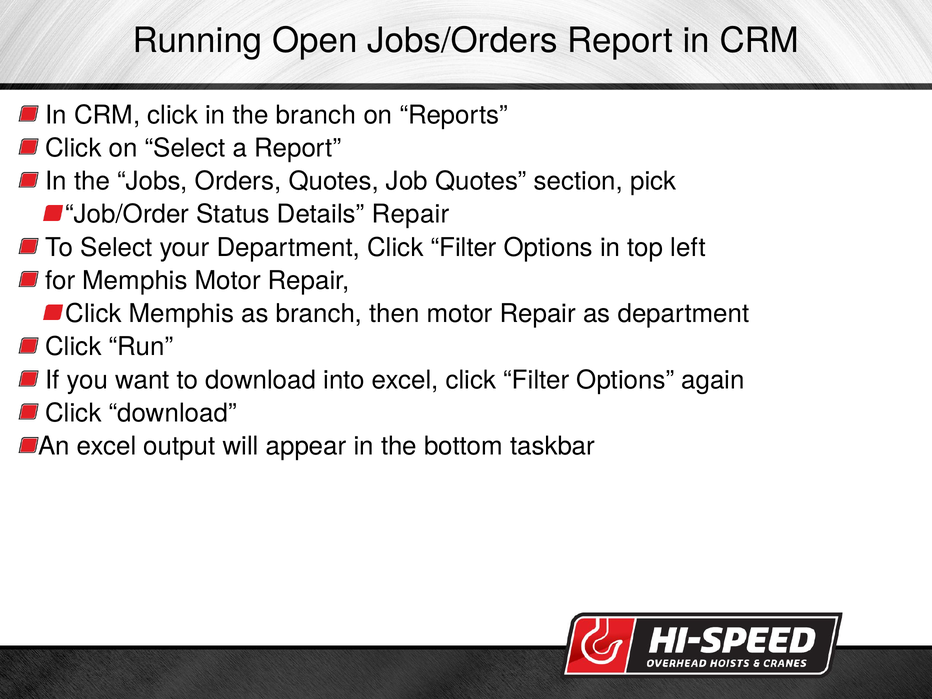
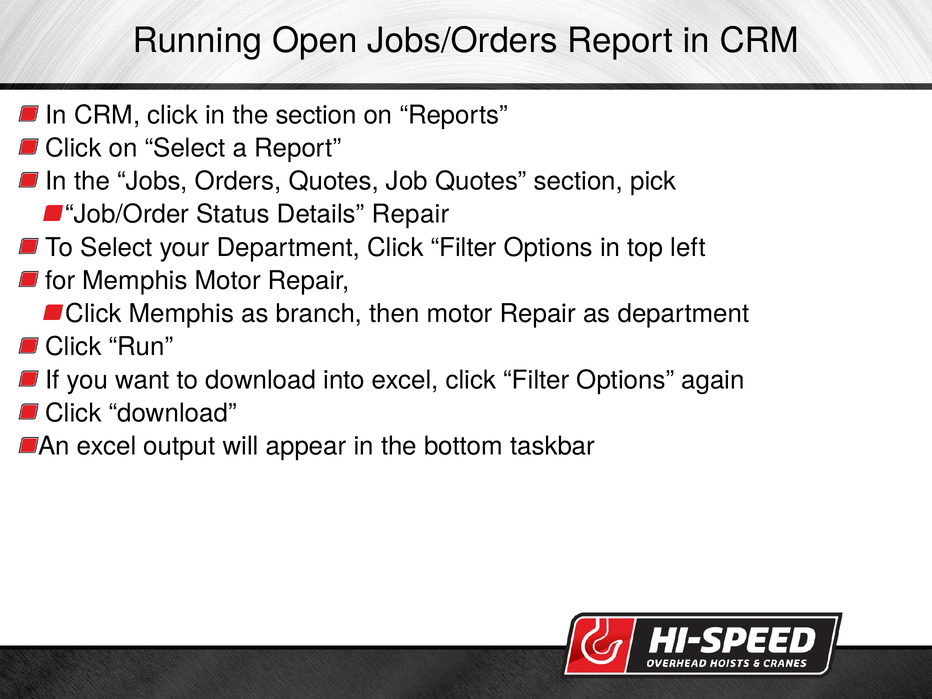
the branch: branch -> section (316, 115)
